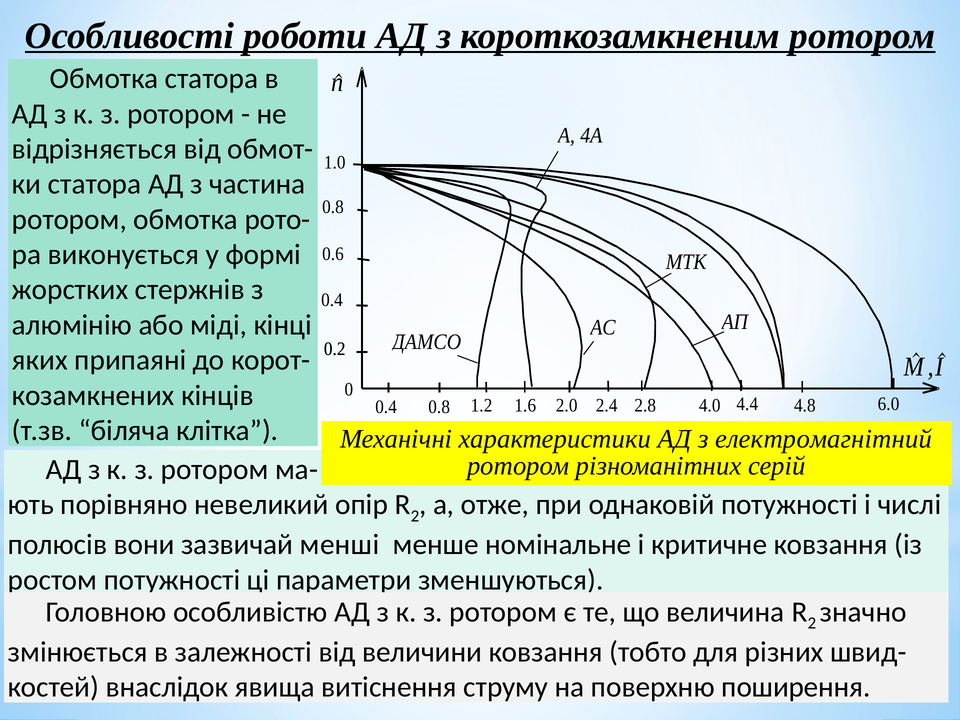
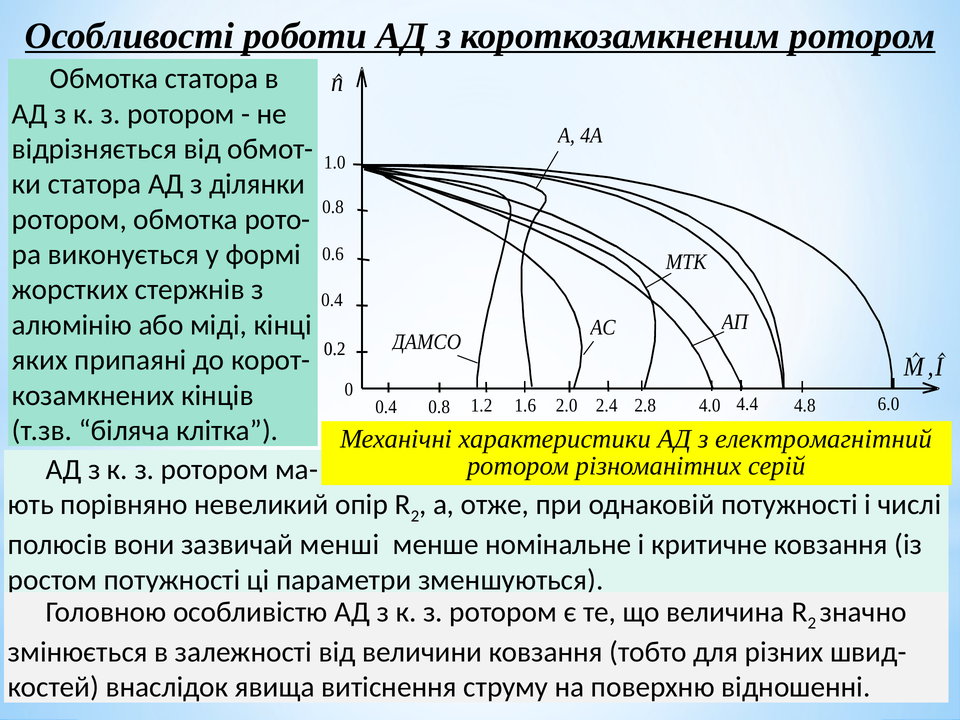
частина: частина -> ділянки (257, 184)
поширення: поширення -> відношенні (796, 687)
